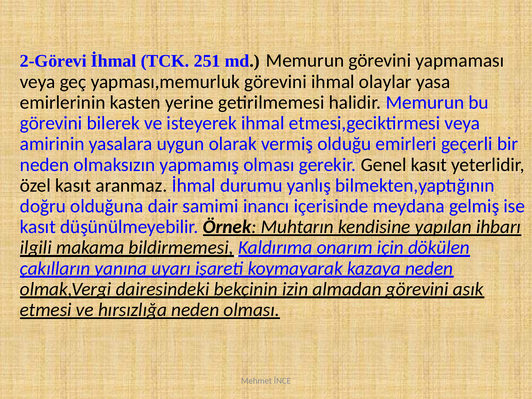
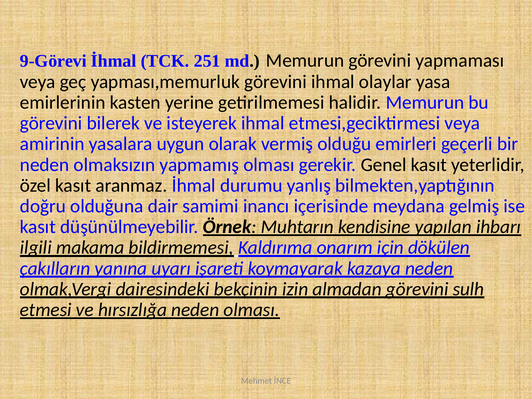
2-Görevi: 2-Görevi -> 9-Görevi (53, 61)
asık: asık -> sulh (468, 289)
